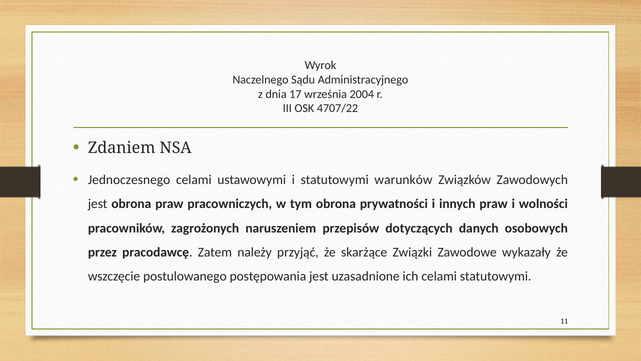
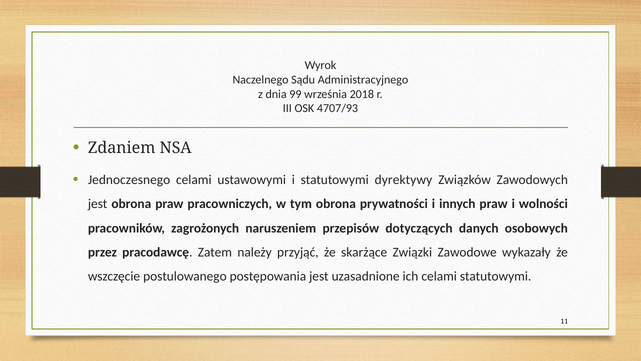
17: 17 -> 99 (295, 94)
2004: 2004 -> 2018 (362, 94)
4707/22: 4707/22 -> 4707/93 (338, 108)
warunków: warunków -> dyrektywy (403, 180)
